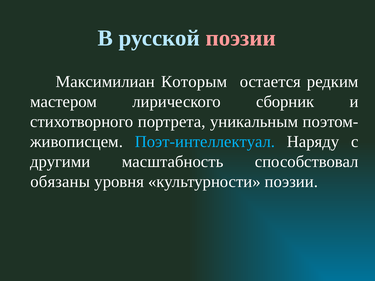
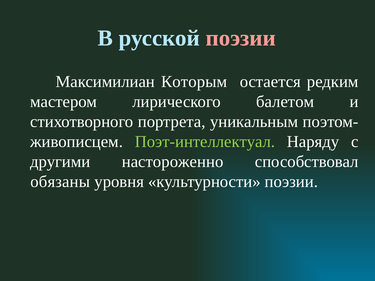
сборник: сборник -> балетом (285, 102)
Поэт-интеллектуал colour: light blue -> light green (205, 142)
масштабность: масштабность -> настороженно (173, 162)
